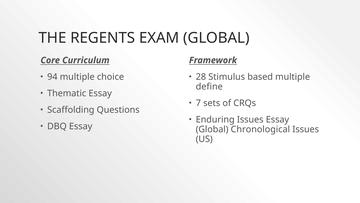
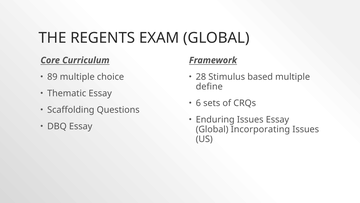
94: 94 -> 89 (52, 77)
7: 7 -> 6 (198, 103)
Chronological: Chronological -> Incorporating (260, 129)
